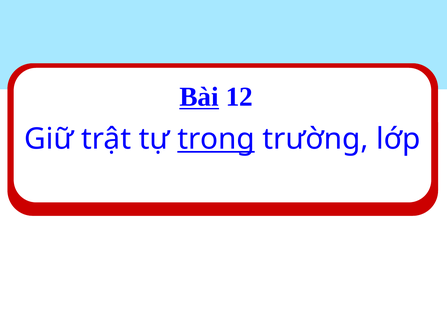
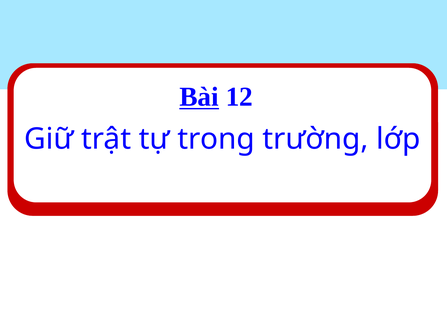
trong underline: present -> none (216, 139)
